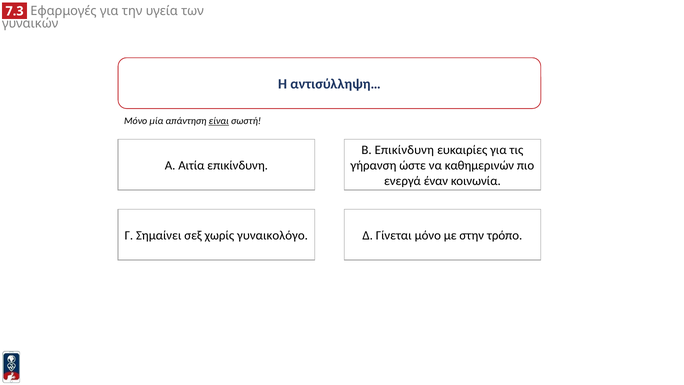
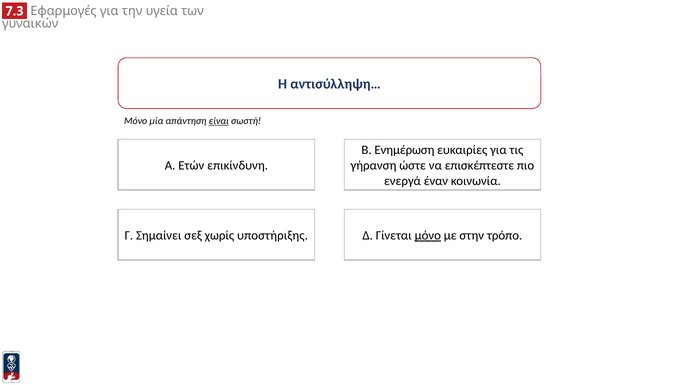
Β Επικίνδυνη: Επικίνδυνη -> Ενημέρωση (404, 150)
Αιτία: Αιτία -> Ετών (191, 165)
καθημερινών: καθημερινών -> επισκέπτεστε (479, 165)
γυναικολόγο: γυναικολόγο -> υποστήριξης (272, 235)
μόνο underline: none -> present (428, 235)
